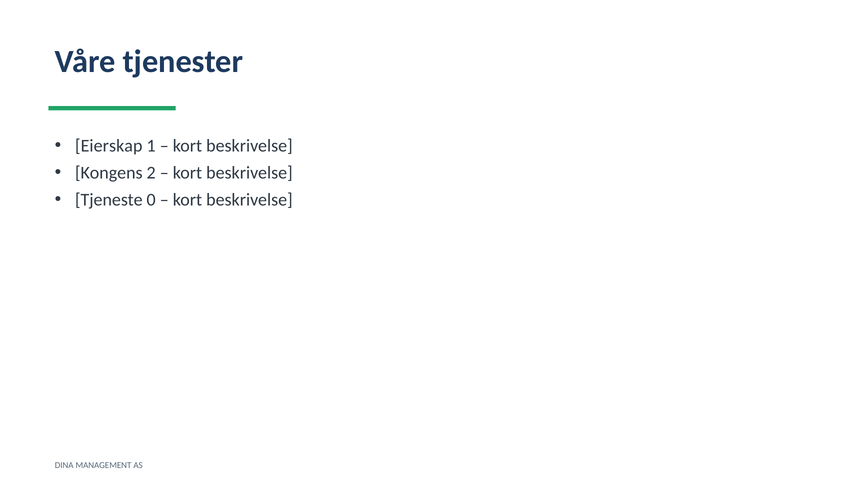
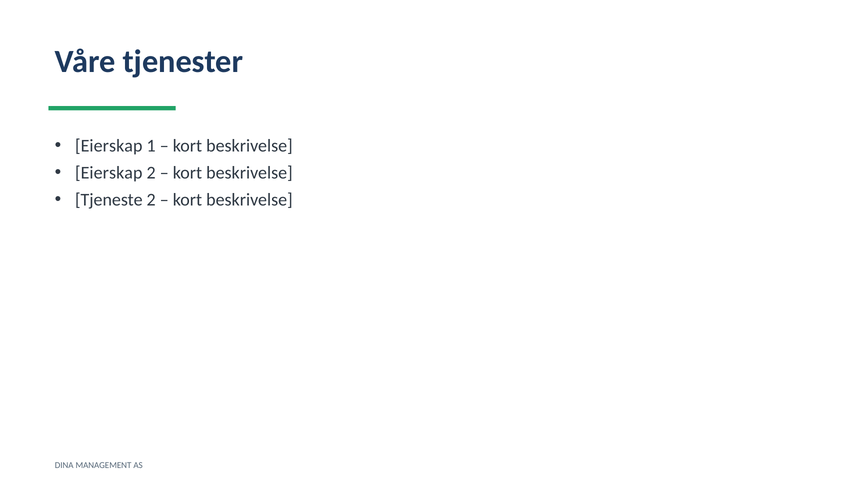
Kongens: Kongens -> Eierskap (109, 173)
Tjeneste 0: 0 -> 2 (151, 200)
